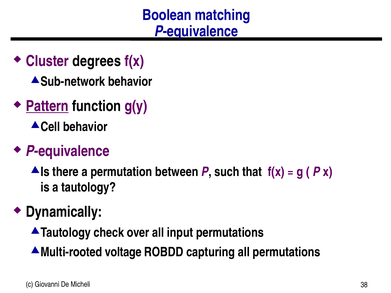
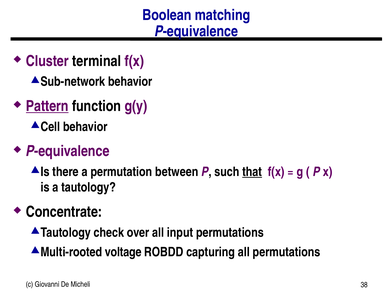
degrees: degrees -> terminal (97, 61)
that underline: none -> present (252, 172)
Dynamically: Dynamically -> Concentrate (64, 212)
